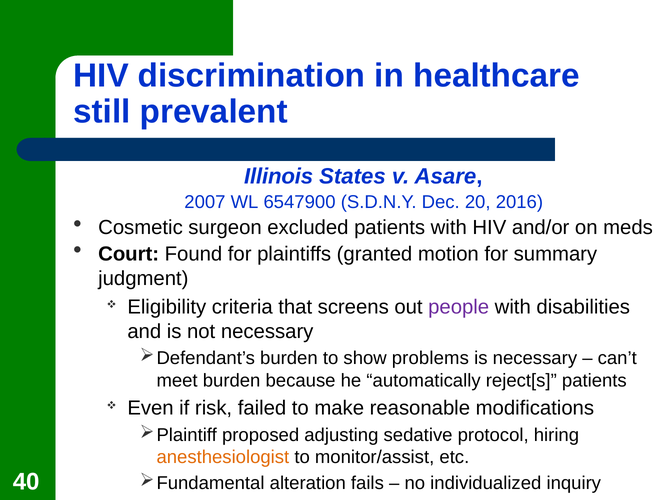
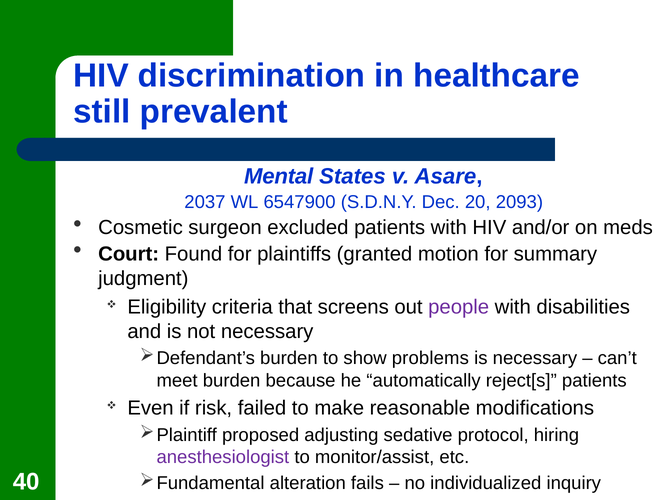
Illinois: Illinois -> Mental (279, 176)
2007: 2007 -> 2037 (205, 202)
2016: 2016 -> 2093 (519, 202)
anesthesiologist colour: orange -> purple (223, 457)
